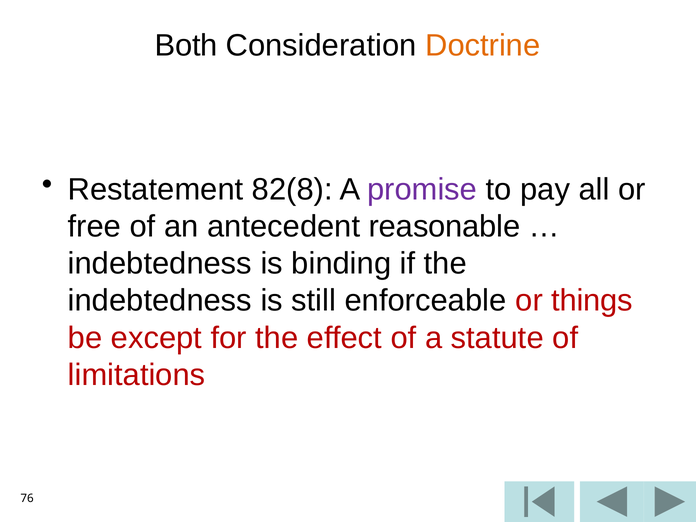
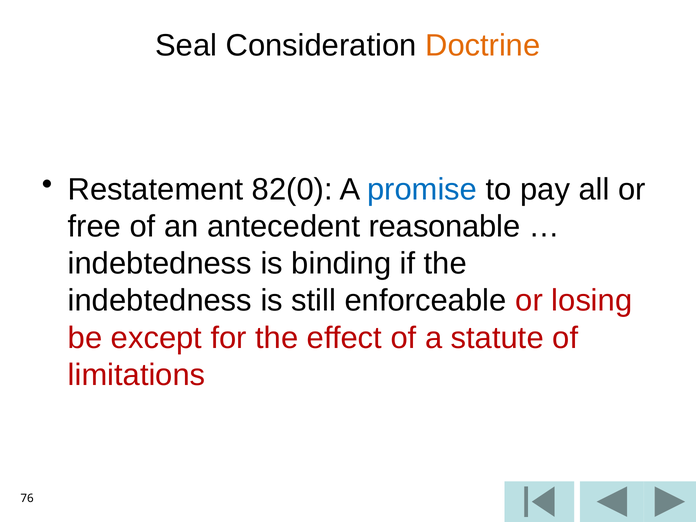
Both: Both -> Seal (186, 46)
82(8: 82(8 -> 82(0 (292, 189)
promise colour: purple -> blue (422, 189)
things: things -> losing (592, 301)
